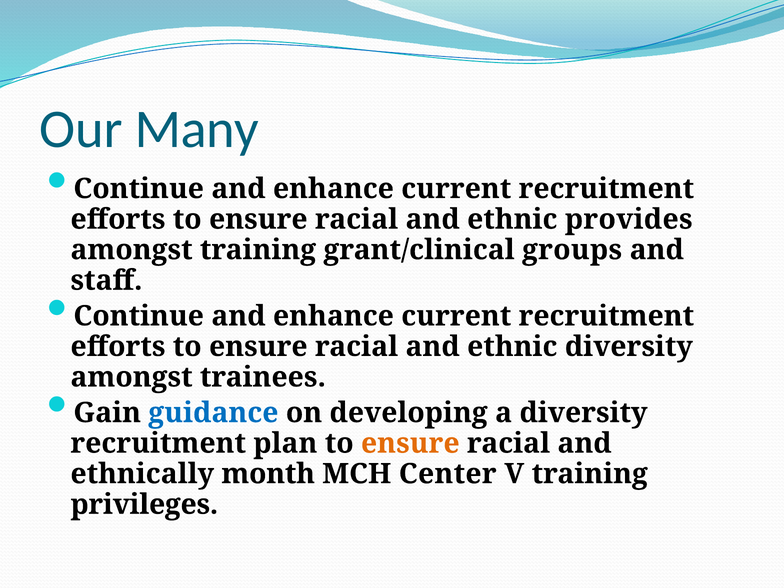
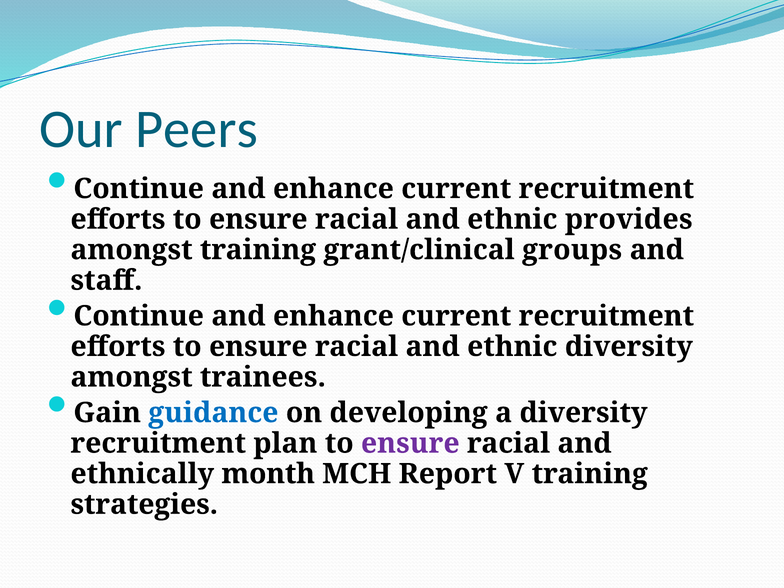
Many: Many -> Peers (196, 129)
ensure colour: orange -> purple (410, 443)
Center: Center -> Report (448, 474)
privileges: privileges -> strategies (144, 504)
